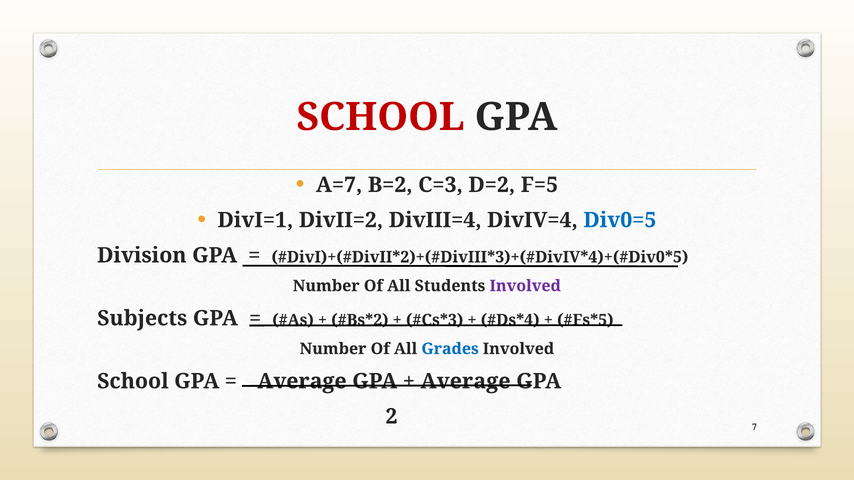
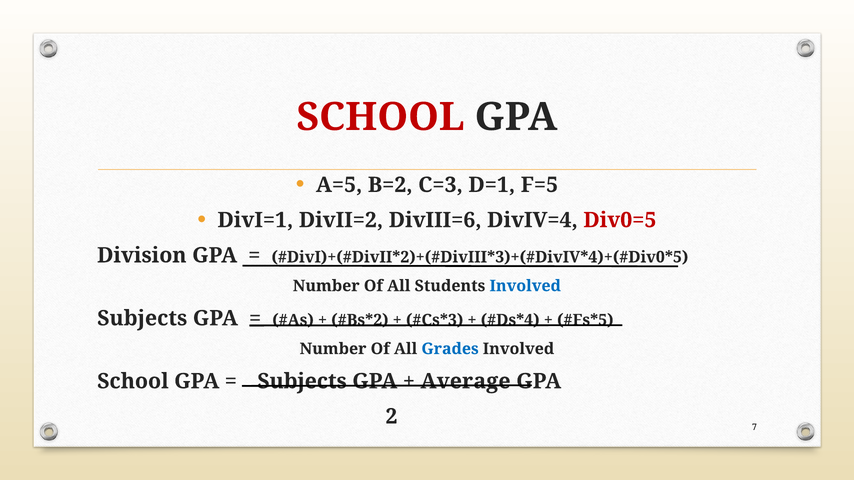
A=7: A=7 -> A=5 (339, 185)
D=2: D=2 -> D=1 (492, 185)
DivIII=4: DivIII=4 -> DivIII=6 (435, 220)
Div0=5 colour: blue -> red (620, 220)
Involved colour: purple -> blue (525, 286)
Average: Average -> Subjects (302, 382)
